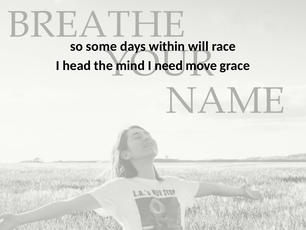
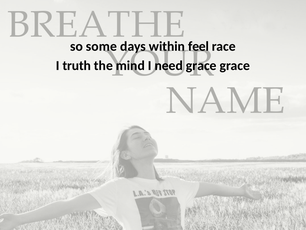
will: will -> feel (199, 46)
head: head -> truth (77, 65)
need move: move -> grace (201, 65)
